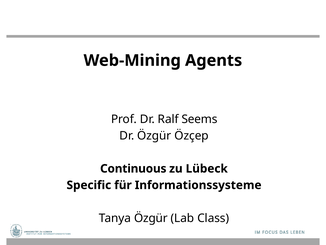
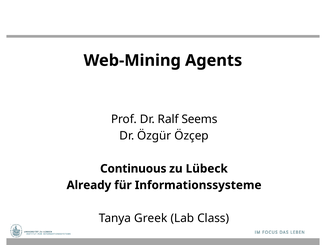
Specific: Specific -> Already (89, 185)
Tanya Özgür: Özgür -> Greek (151, 218)
